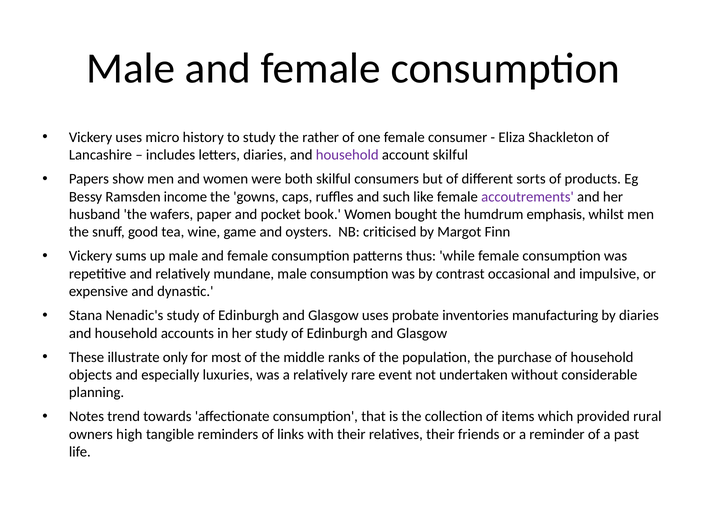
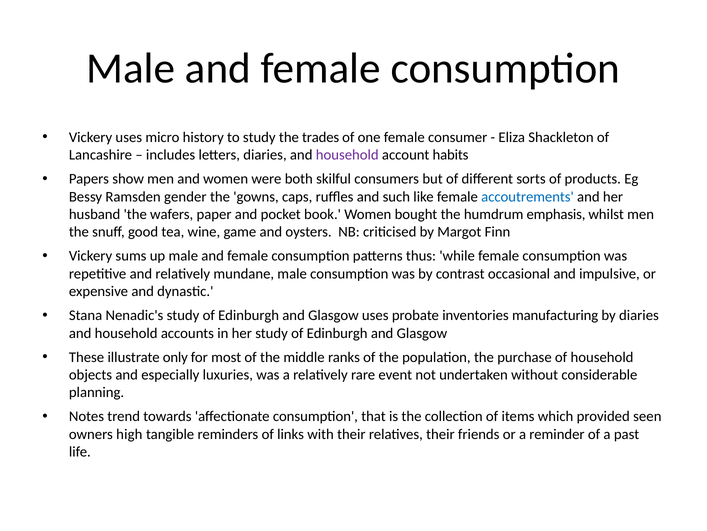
rather: rather -> trades (321, 137)
account skilful: skilful -> habits (451, 155)
income: income -> gender (185, 196)
accoutrements colour: purple -> blue (528, 196)
rural: rural -> seen (647, 416)
